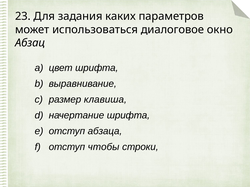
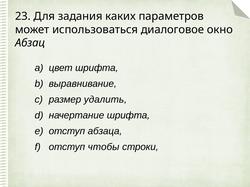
клавиша: клавиша -> удалить (105, 100)
